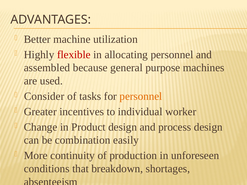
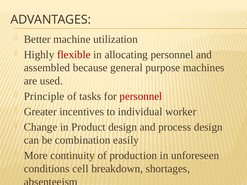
Consider: Consider -> Principle (44, 96)
personnel colour: orange -> red (141, 96)
that: that -> cell (80, 169)
